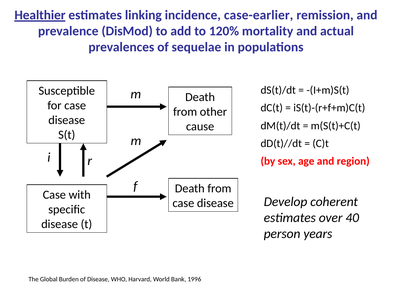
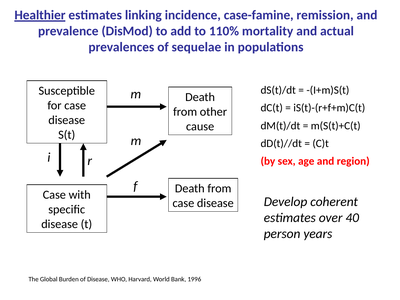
case-earlier: case-earlier -> case-famine (259, 15)
120%: 120% -> 110% (224, 31)
